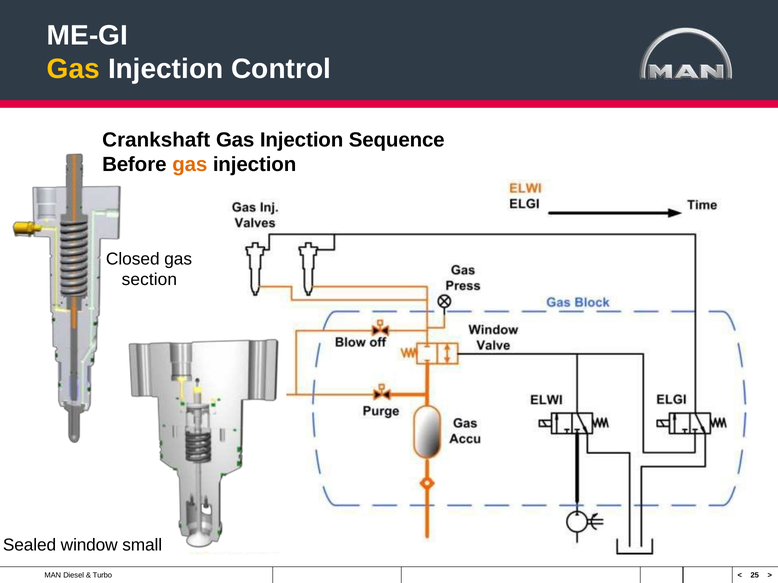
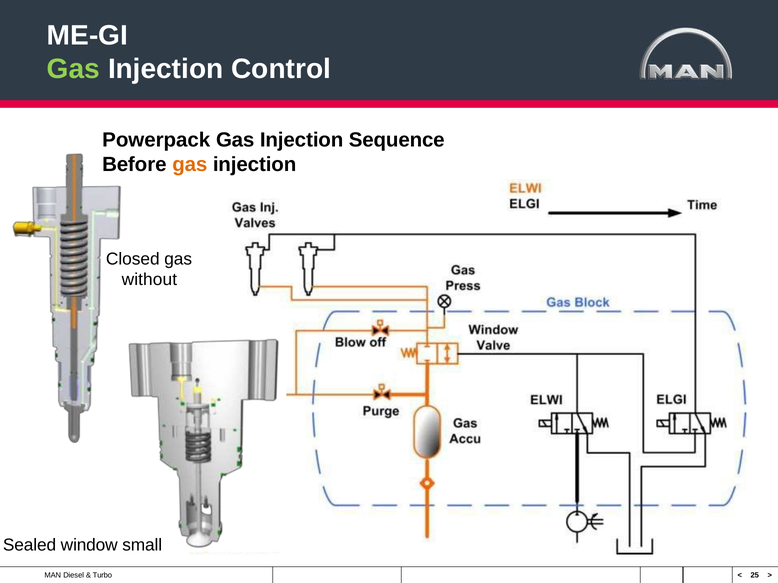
Gas colour: yellow -> light green (74, 69)
Crankshaft: Crankshaft -> Powerpack (156, 140)
section: section -> without (149, 280)
